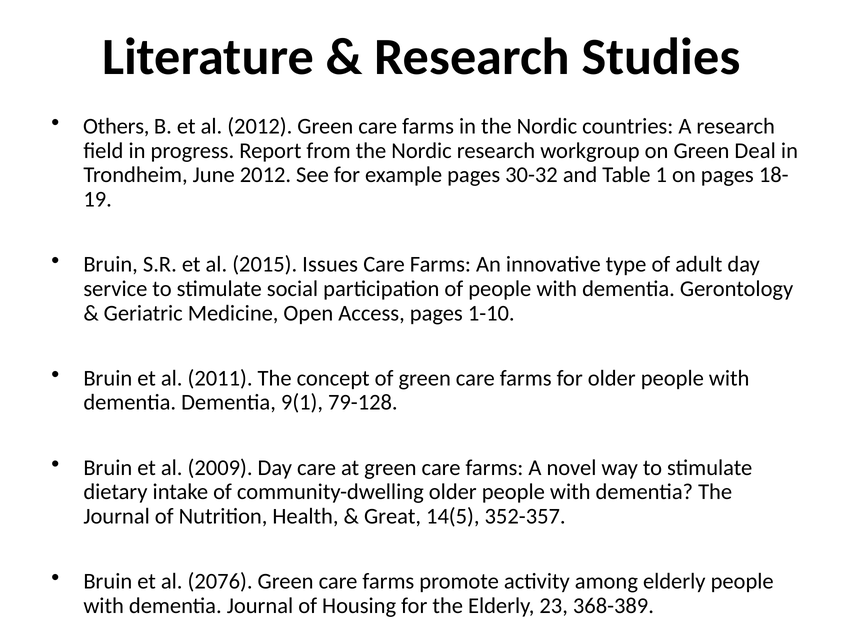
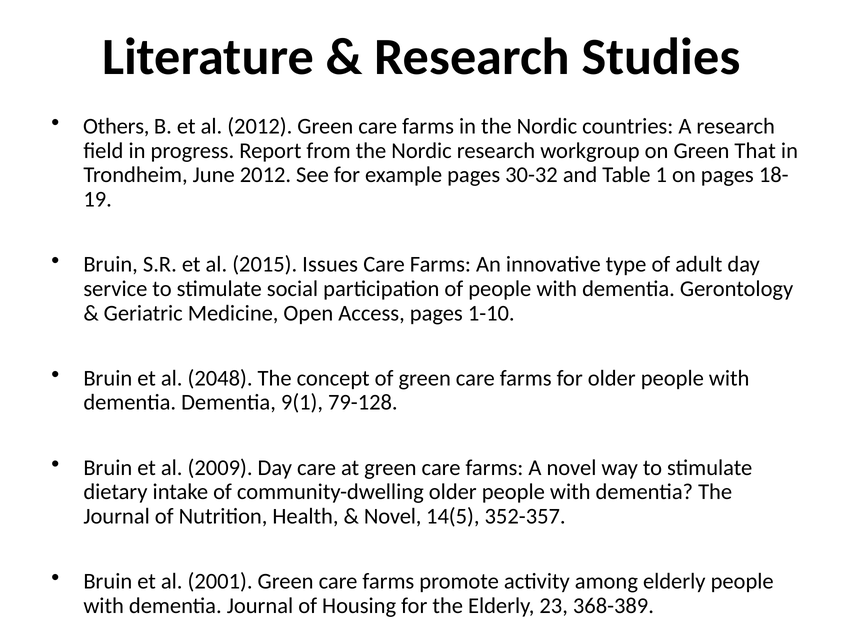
Deal: Deal -> That (755, 151)
2011: 2011 -> 2048 (220, 378)
Great: Great -> Novel (393, 517)
2076: 2076 -> 2001 (220, 582)
